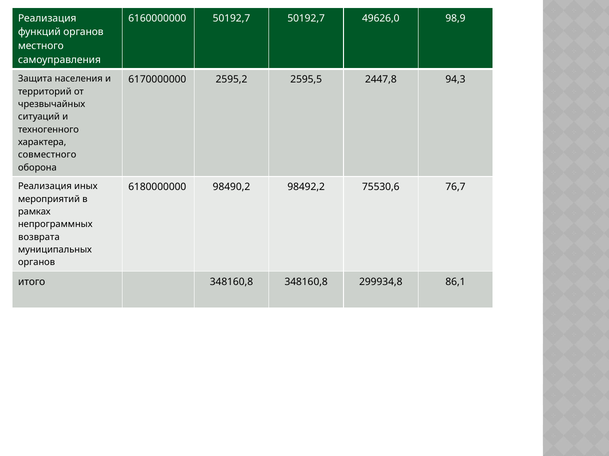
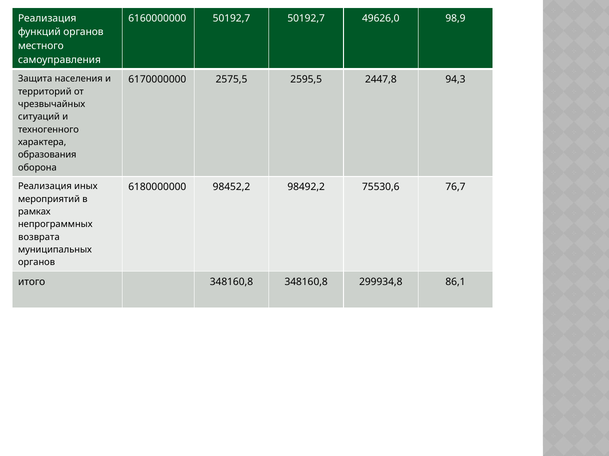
2595,2: 2595,2 -> 2575,5 (232, 80)
совместного: совместного -> образования (47, 155)
98490,2: 98490,2 -> 98452,2 (231, 187)
